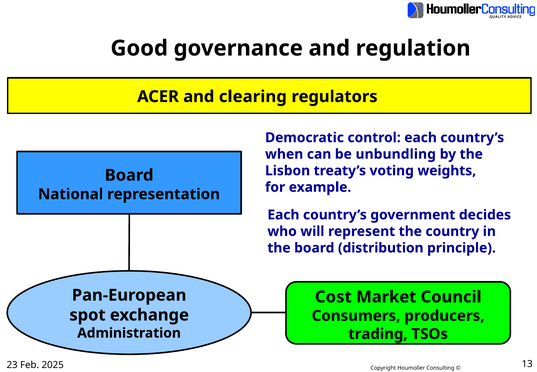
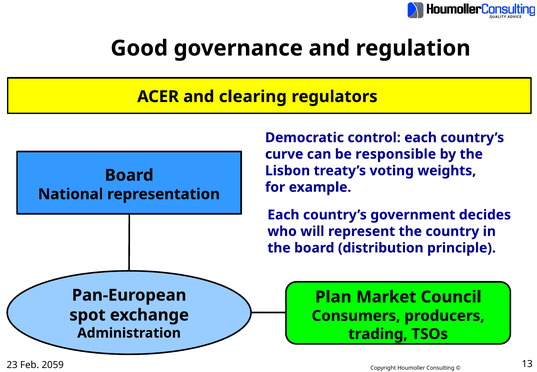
when: when -> curve (284, 154)
unbundling: unbundling -> responsible (396, 154)
Cost: Cost -> Plan (333, 297)
2025: 2025 -> 2059 (53, 365)
